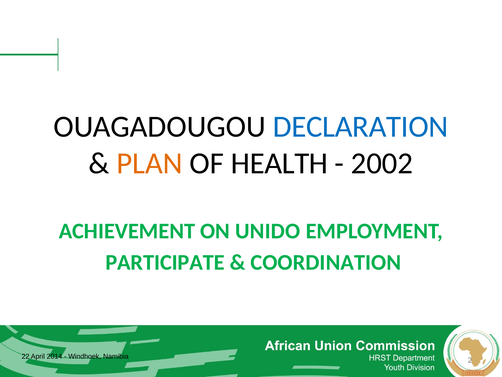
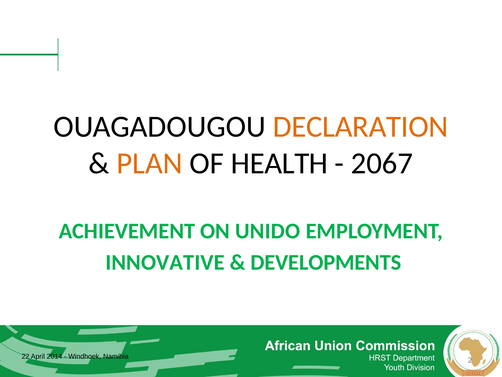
DECLARATION colour: blue -> orange (360, 126)
2002: 2002 -> 2067 (382, 163)
PARTICIPATE: PARTICIPATE -> INNOVATIVE (165, 262)
COORDINATION: COORDINATION -> DEVELOPMENTS (326, 262)
